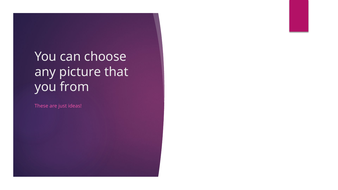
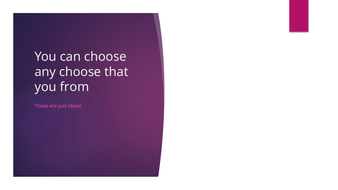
any picture: picture -> choose (80, 72)
